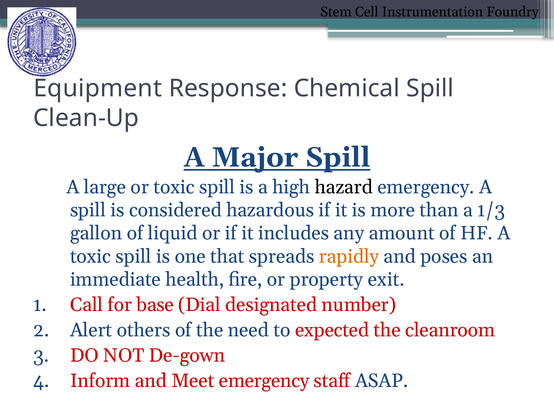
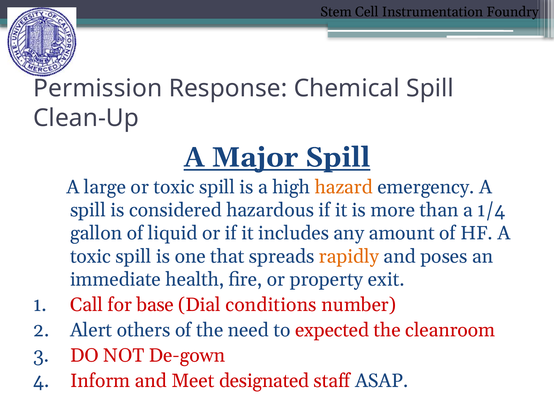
Equipment: Equipment -> Permission (98, 88)
hazard colour: black -> orange (344, 187)
1/3: 1/3 -> 1/4 (491, 211)
designated: designated -> conditions (271, 305)
Meet emergency: emergency -> designated (264, 381)
